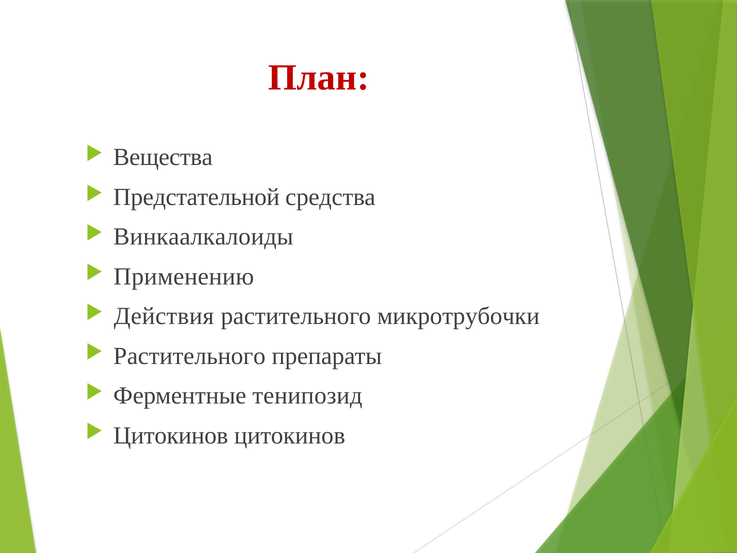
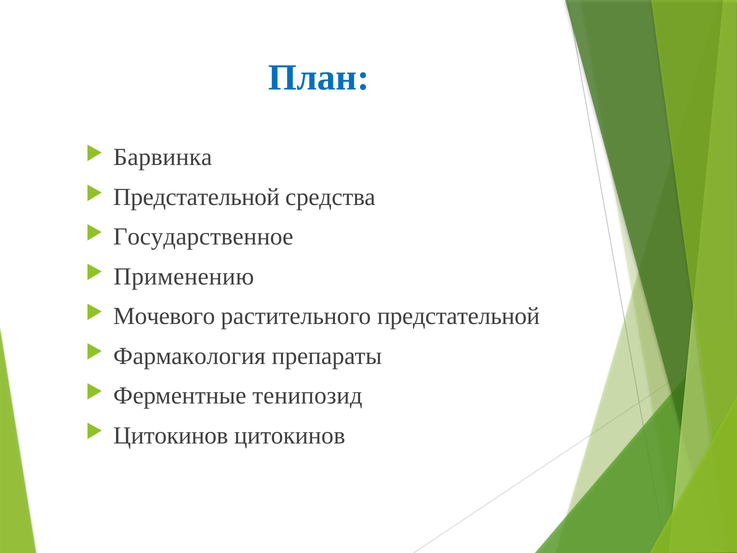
План colour: red -> blue (319, 77)
Вещества: Вещества -> Барвинка (163, 157)
Винкаалкалоиды: Винкаалкалоиды -> Государственное (203, 237)
Действия: Действия -> Мочевого (164, 316)
растительного микротрубочки: микротрубочки -> предстательной (458, 316)
Растительного: Растительного -> Фармакология (189, 356)
